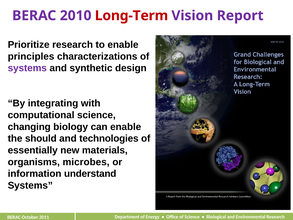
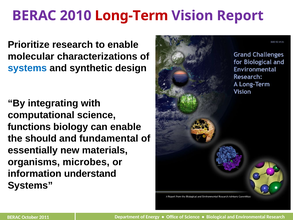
principles: principles -> molecular (31, 56)
systems colour: purple -> blue (27, 68)
changing: changing -> functions (29, 127)
technologies: technologies -> fundamental (109, 138)
